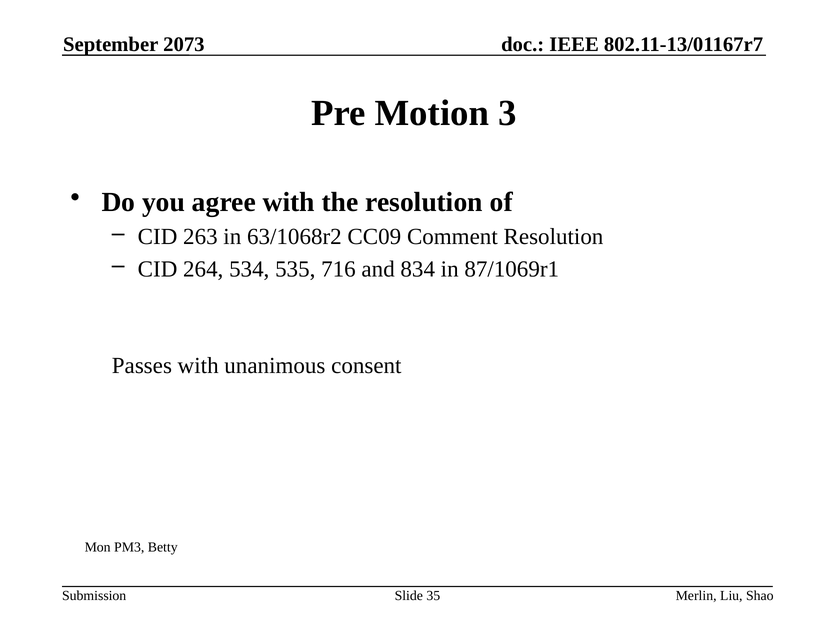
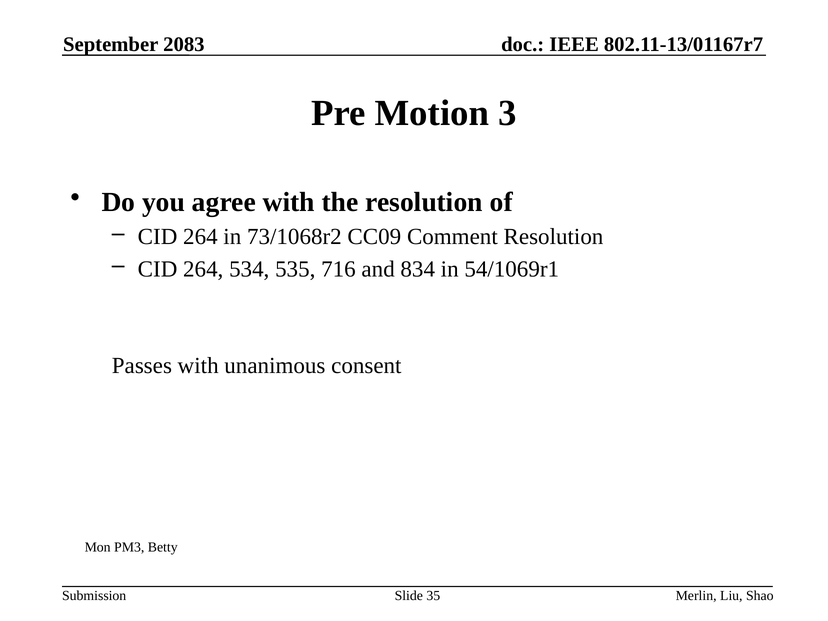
2073: 2073 -> 2083 (184, 44)
263: 263 -> 264 (200, 237)
63/1068r2: 63/1068r2 -> 73/1068r2 (294, 237)
87/1069r1: 87/1069r1 -> 54/1069r1 (512, 269)
